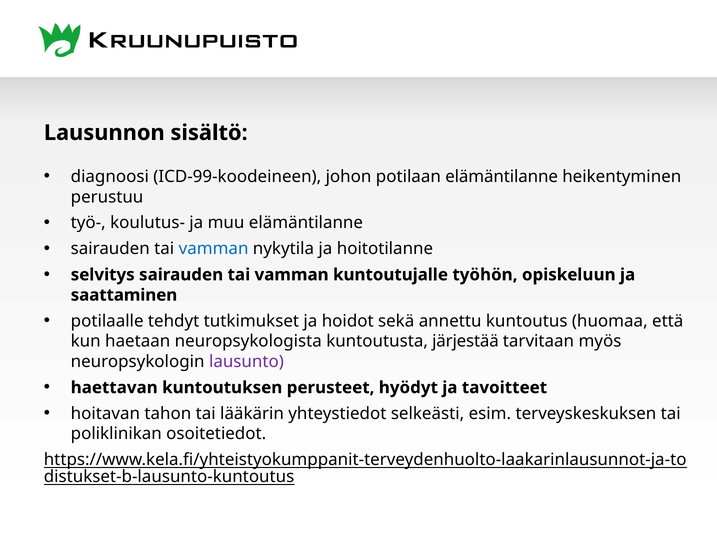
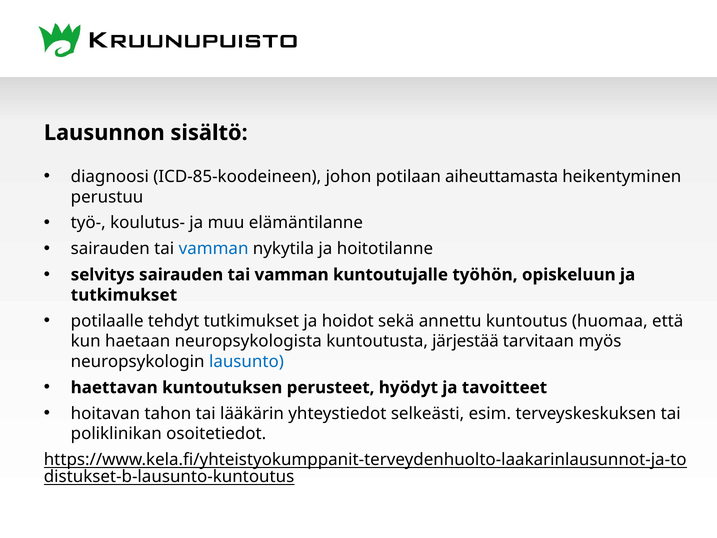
ICD-99-koodeineen: ICD-99-koodeineen -> ICD-85-koodeineen (237, 177)
potilaan elämäntilanne: elämäntilanne -> aiheuttamasta (502, 177)
saattaminen: saattaminen -> tutkimukset (124, 295)
lausunto colour: purple -> blue (246, 361)
